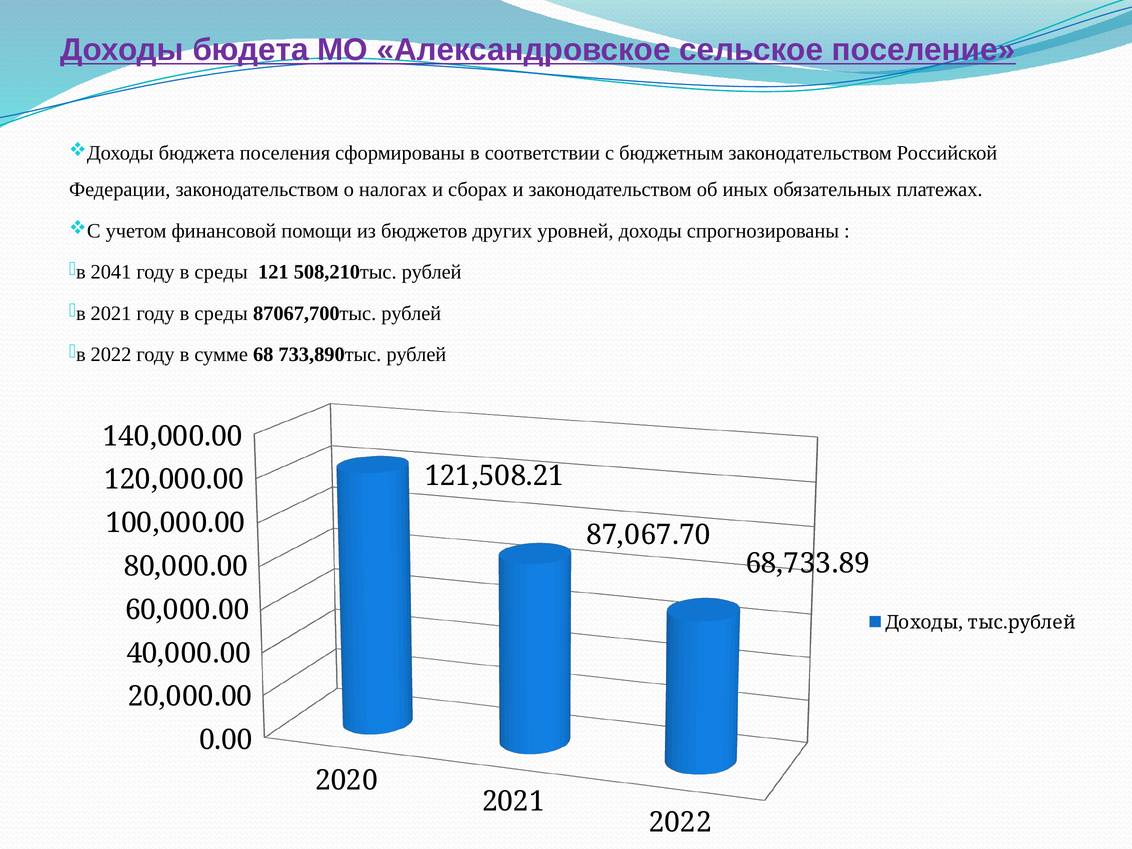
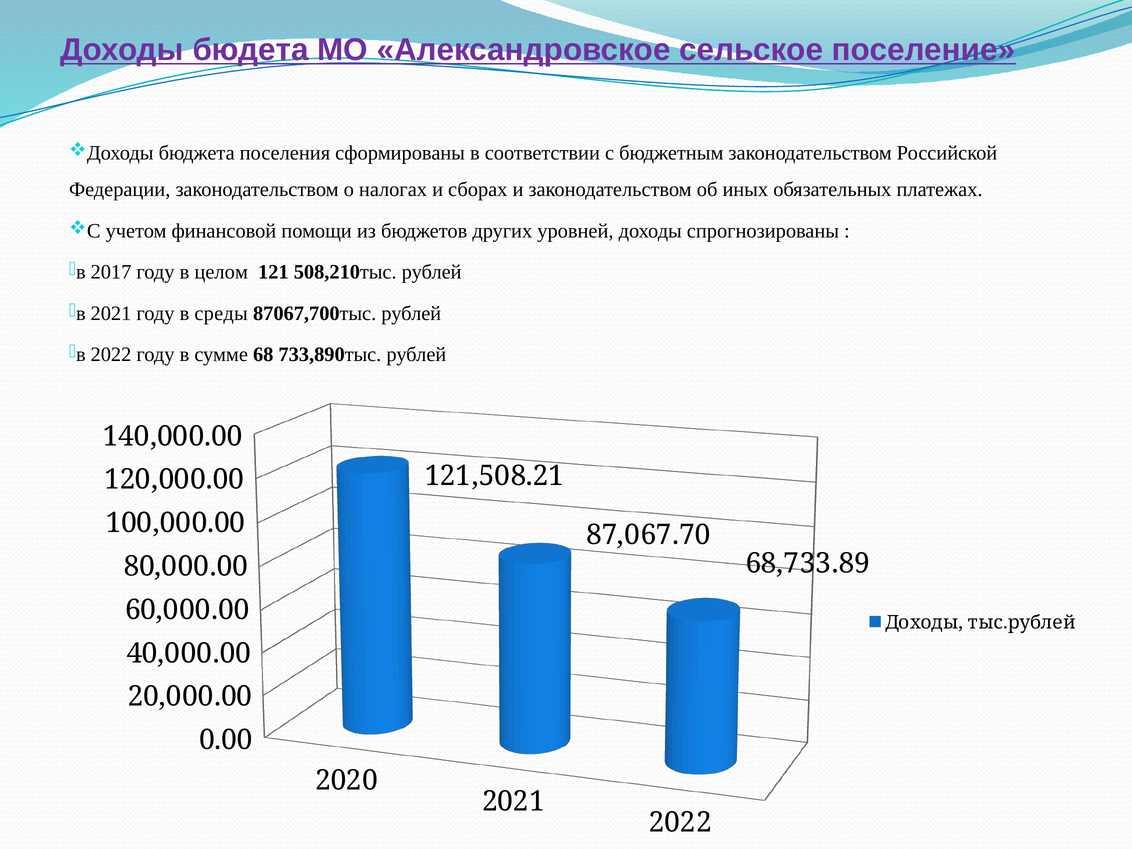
2041: 2041 -> 2017 (111, 272)
среды: среды -> целом (221, 272)
